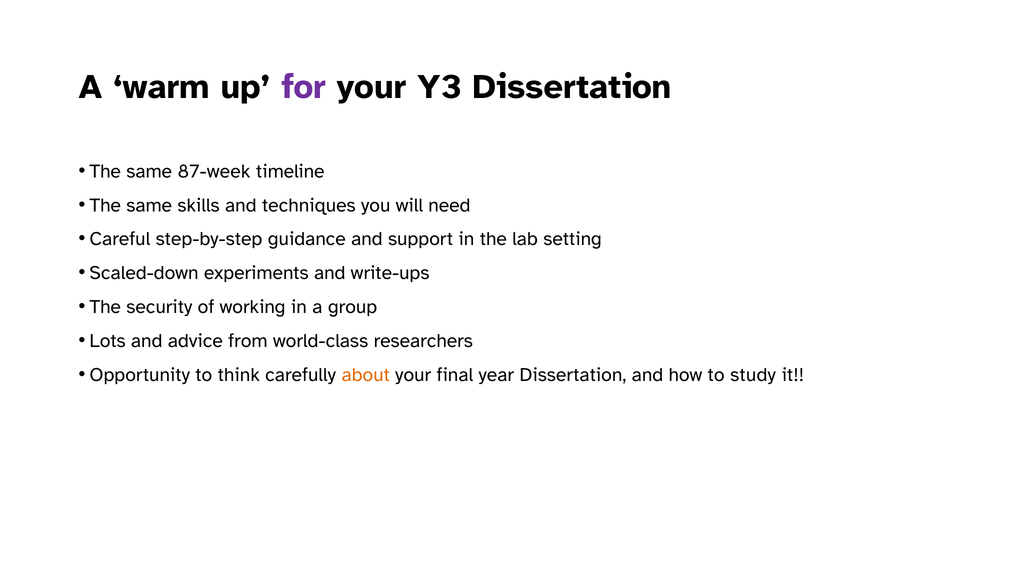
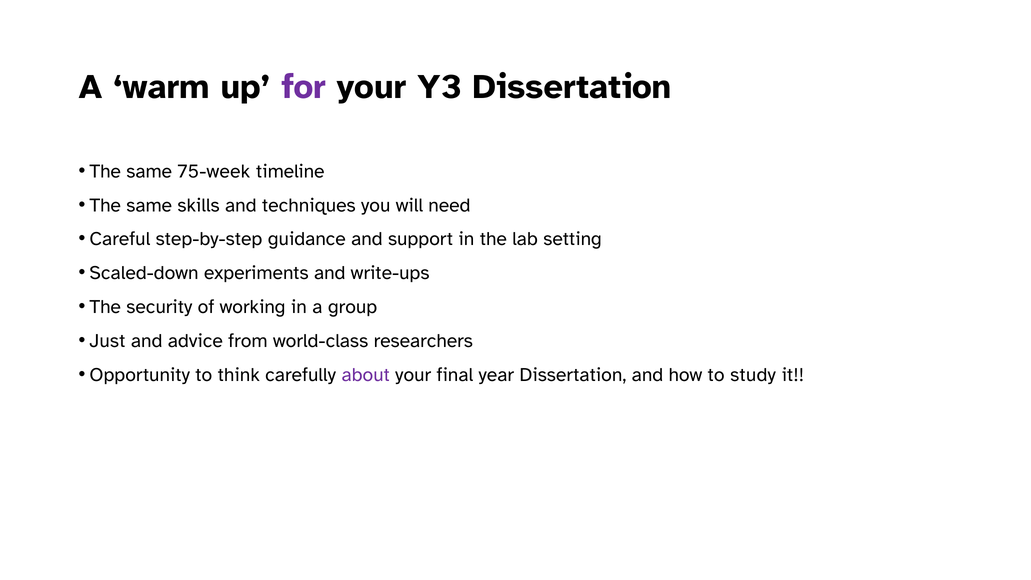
87-week: 87-week -> 75-week (214, 171)
Lots: Lots -> Just (107, 341)
about colour: orange -> purple (366, 375)
